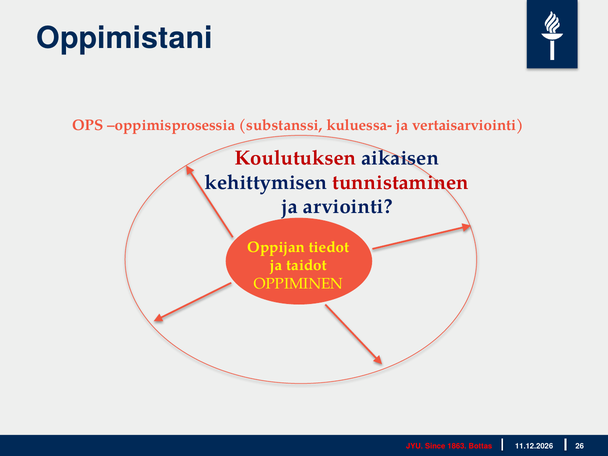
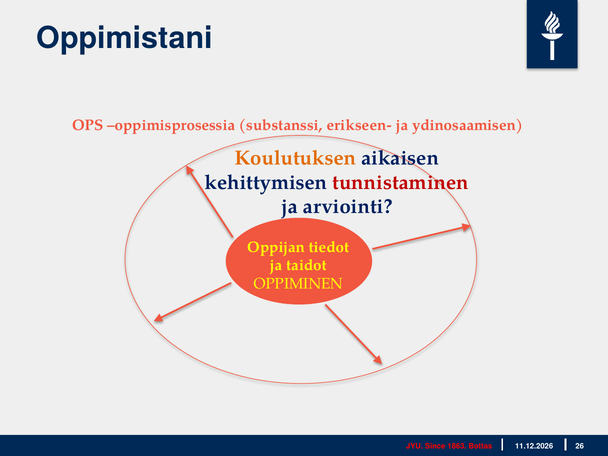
kuluessa-: kuluessa- -> erikseen- (359, 125)
vertaisarviointi: vertaisarviointi -> ydinosaamisen (468, 125)
Koulutuksen colour: red -> orange (295, 158)
